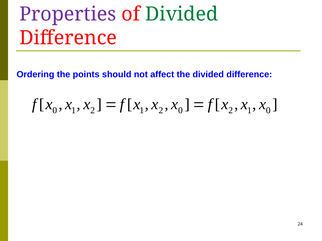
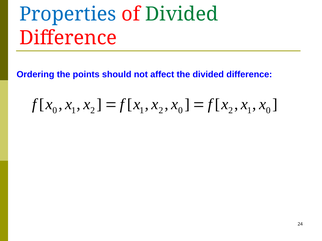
Properties colour: purple -> blue (68, 14)
